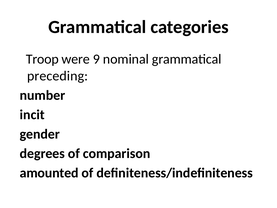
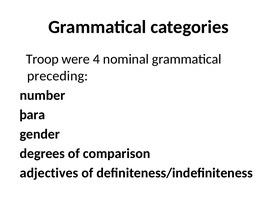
9: 9 -> 4 (96, 59)
incit: incit -> þara (32, 115)
amounted: amounted -> adjectives (49, 173)
